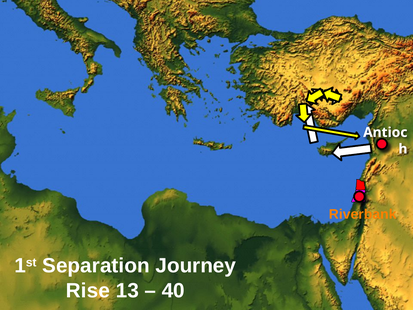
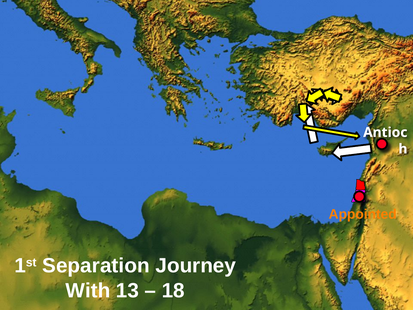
Riverbank: Riverbank -> Appointed (363, 214)
Rise: Rise -> With (88, 290)
40: 40 -> 18 (173, 290)
